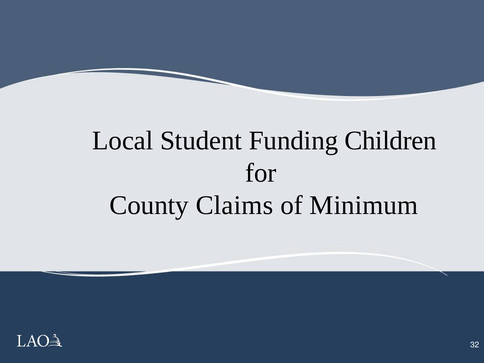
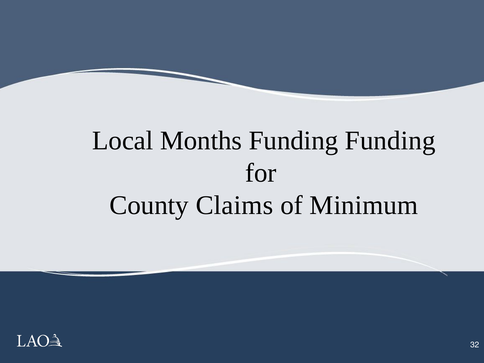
Student: Student -> Months (201, 141)
Funding Children: Children -> Funding (390, 141)
